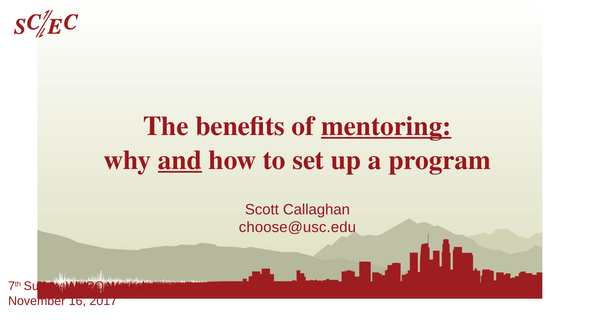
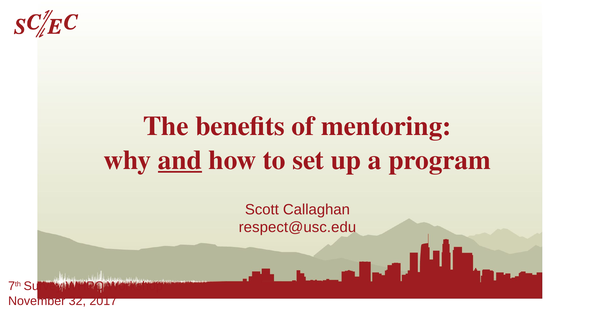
mentoring underline: present -> none (386, 126)
choose@usc.edu: choose@usc.edu -> respect@usc.edu (297, 227)
16: 16 -> 32 (77, 301)
